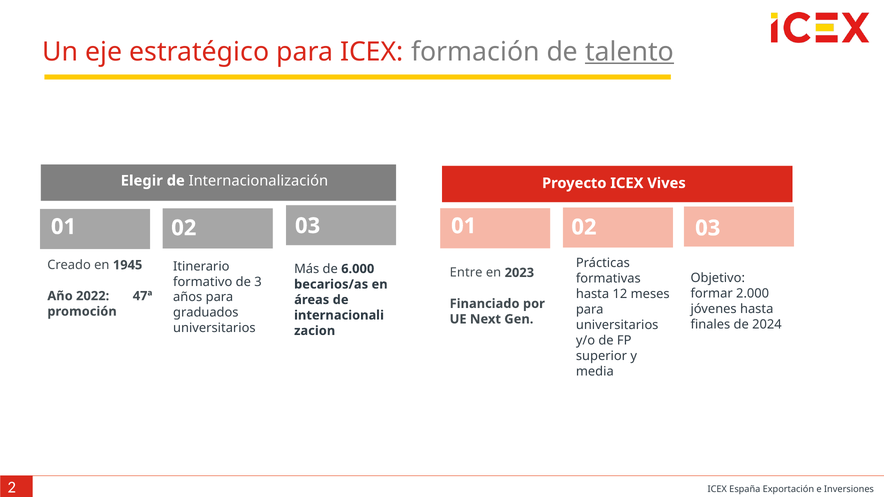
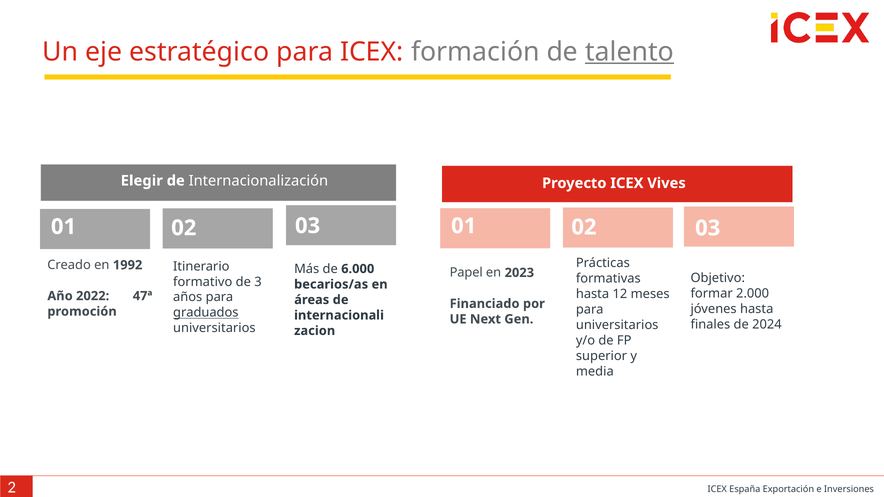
1945: 1945 -> 1992 (128, 265)
Entre: Entre -> Papel (466, 273)
graduados underline: none -> present (206, 313)
